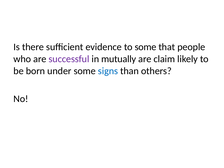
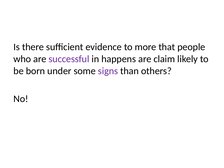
to some: some -> more (146, 47)
mutually: mutually -> happens (119, 59)
signs colour: blue -> purple (108, 71)
